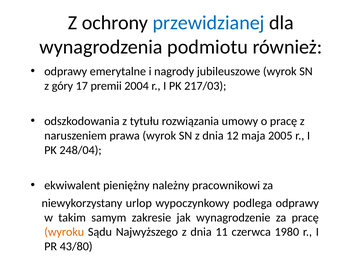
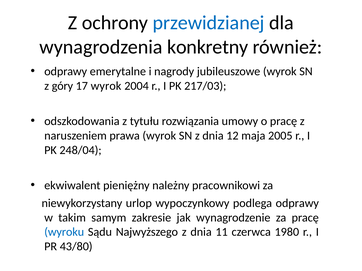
podmiotu: podmiotu -> konkretny (208, 47)
17 premii: premii -> wyrok (106, 86)
wyroku colour: orange -> blue (64, 232)
